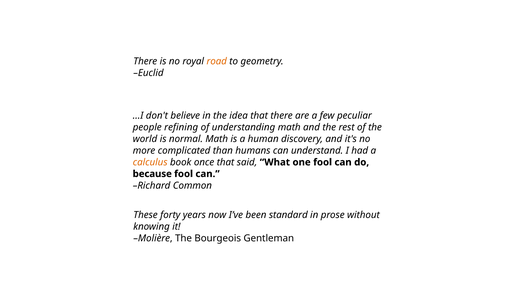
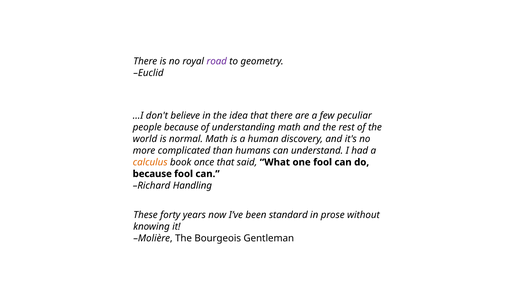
road colour: orange -> purple (217, 61)
people refining: refining -> because (181, 127)
Common: Common -> Handling (192, 186)
